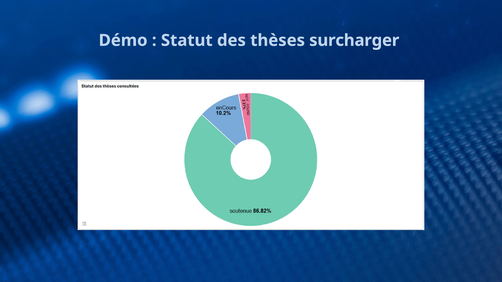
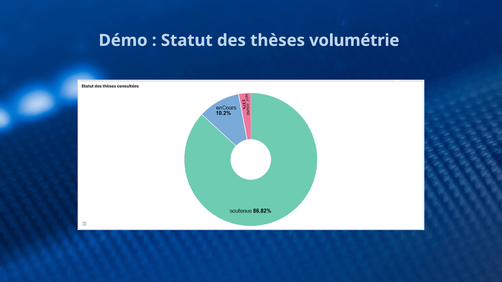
surcharger: surcharger -> volumétrie (354, 40)
